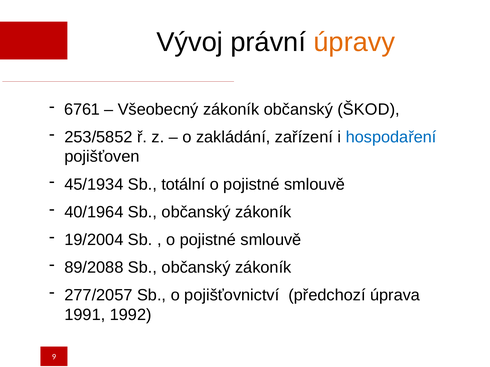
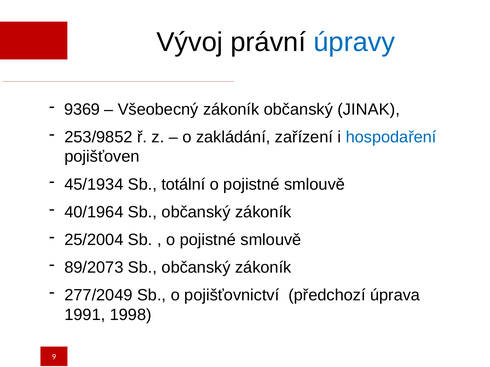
úpravy colour: orange -> blue (354, 42)
6761: 6761 -> 9369 (82, 109)
ŠKOD: ŠKOD -> JINAK (369, 109)
253/5852: 253/5852 -> 253/9852 (98, 137)
19/2004: 19/2004 -> 25/2004 (94, 240)
89/2088: 89/2088 -> 89/2073 (94, 268)
277/2057: 277/2057 -> 277/2049 (98, 296)
1992: 1992 -> 1998 (131, 315)
